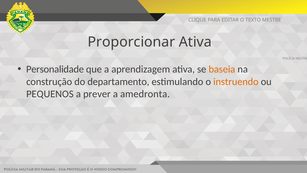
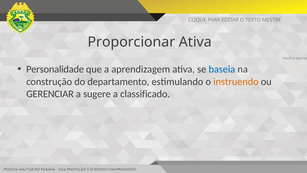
baseia colour: orange -> blue (222, 69)
PEQUENOS: PEQUENOS -> GERENCIAR (50, 94)
prever: prever -> sugere (97, 94)
amedronta: amedronta -> classificado (145, 94)
